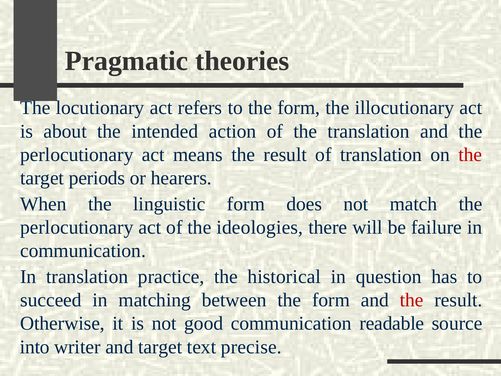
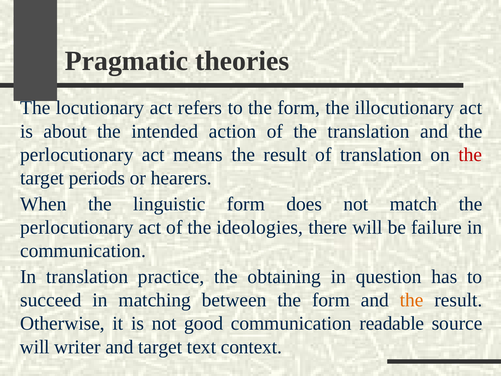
historical: historical -> obtaining (284, 277)
the colour: red -> orange (412, 300)
into: into -> will (35, 347)
precise: precise -> context (251, 347)
